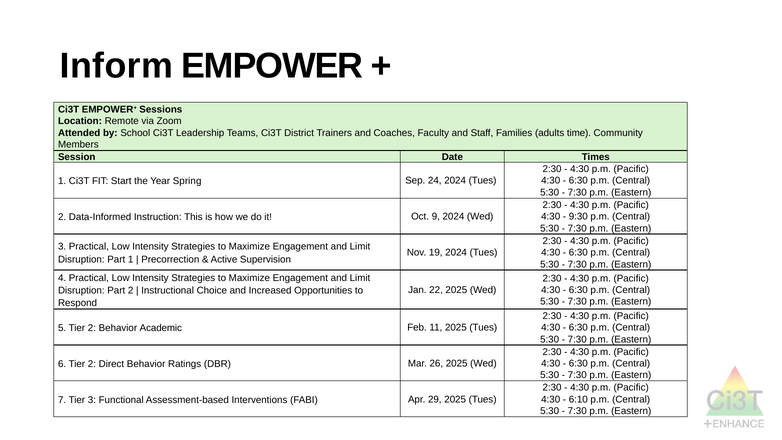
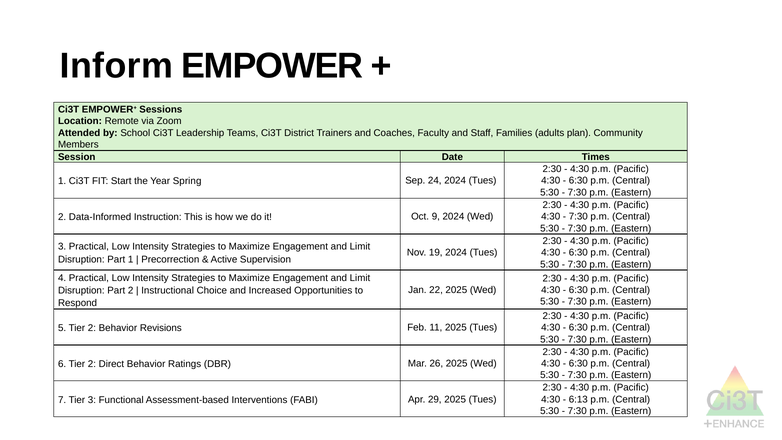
time: time -> plan (579, 133)
9:30: 9:30 -> 7:30 (578, 217)
Academic: Academic -> Revisions (161, 328)
6:10: 6:10 -> 6:13 (578, 399)
